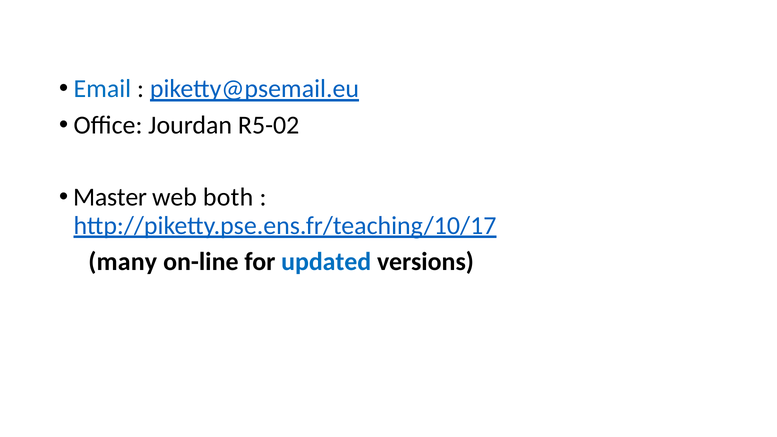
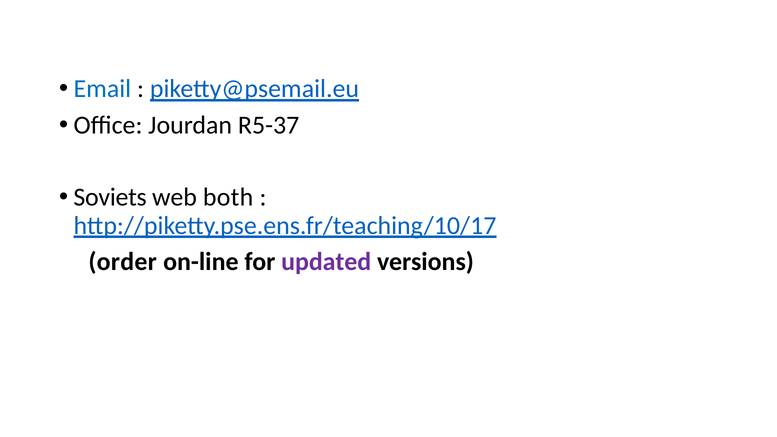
R5-02: R5-02 -> R5-37 (269, 125)
Master: Master -> Soviets (110, 197)
many: many -> order (123, 262)
updated colour: blue -> purple (326, 262)
